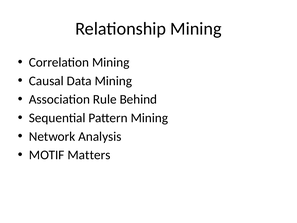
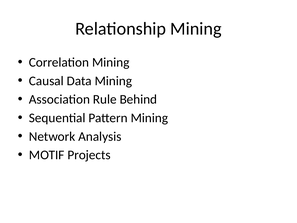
Matters: Matters -> Projects (89, 155)
